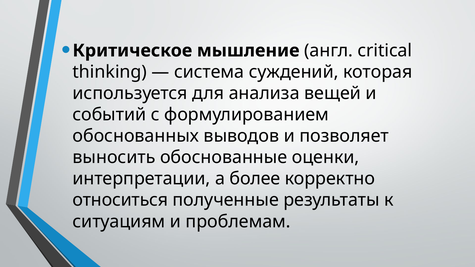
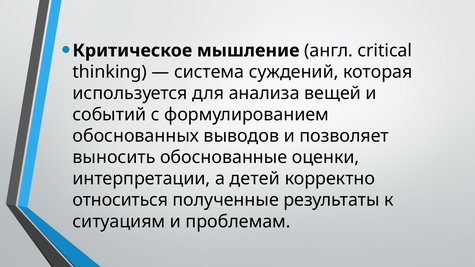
более: более -> детей (255, 179)
